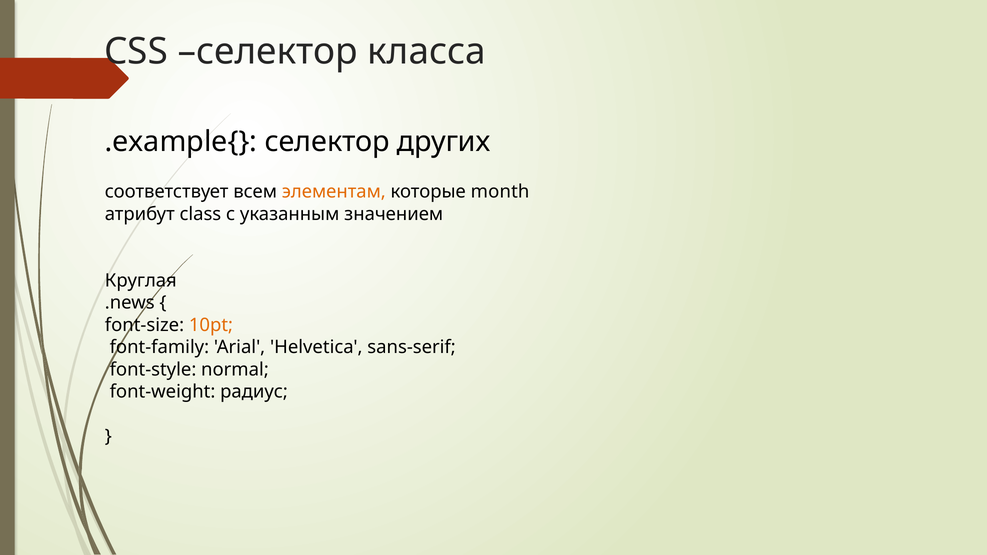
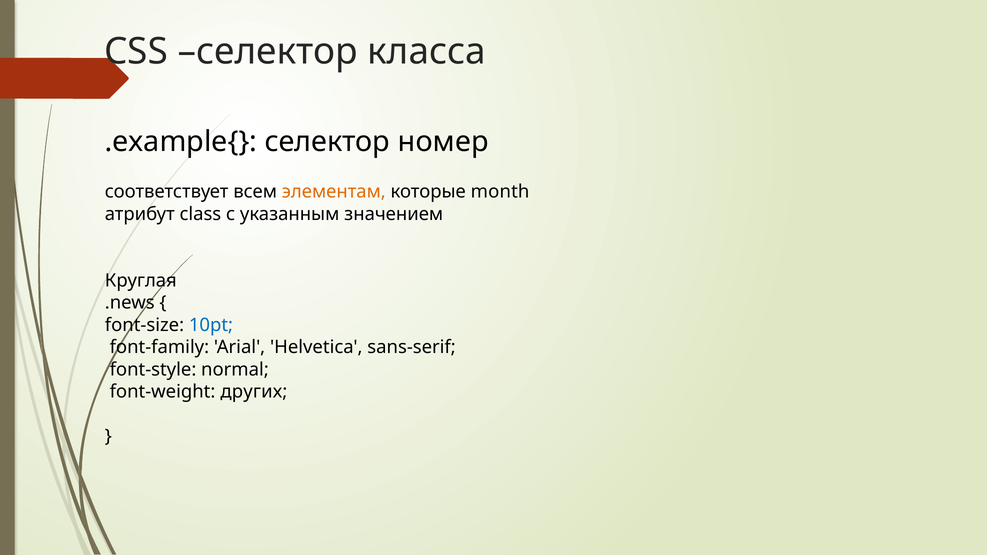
других: других -> номер (443, 142)
10pt colour: orange -> blue (211, 325)
радиус: радиус -> других (254, 392)
